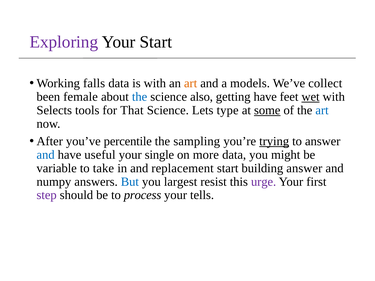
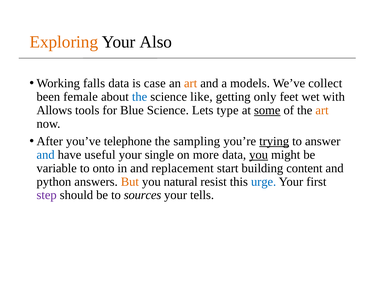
Exploring colour: purple -> orange (64, 42)
Your Start: Start -> Also (156, 42)
is with: with -> case (155, 83)
also: also -> like (201, 97)
getting have: have -> only (265, 97)
wet underline: present -> none (311, 97)
Selects: Selects -> Allows (54, 110)
That: That -> Blue (132, 110)
art colour: blue -> orange (322, 110)
percentile: percentile -> telephone (128, 141)
you underline: none -> present (259, 155)
take: take -> onto (104, 168)
building answer: answer -> content (304, 168)
numpy: numpy -> python (54, 182)
But colour: blue -> orange (130, 182)
largest: largest -> natural (181, 182)
urge colour: purple -> blue (264, 182)
process: process -> sources (143, 195)
